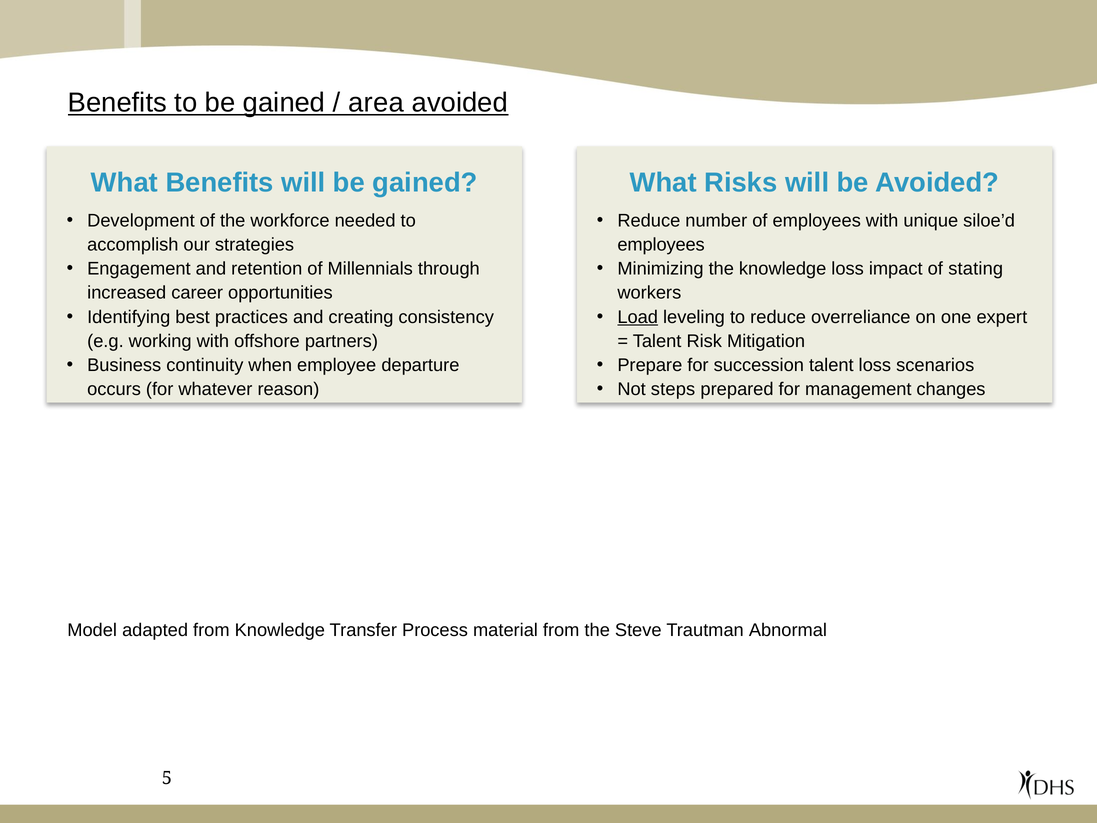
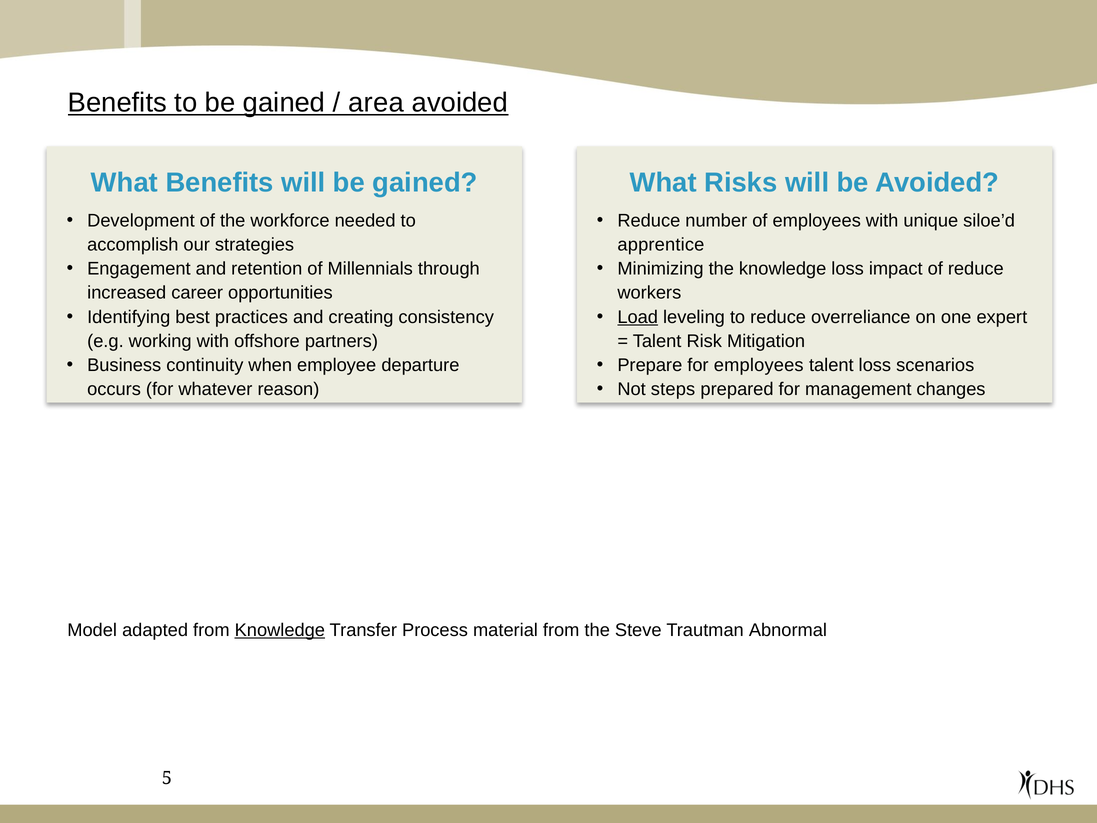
employees: employees -> apprentice (661, 245)
of stating: stating -> reduce (976, 269)
for succession: succession -> employees (759, 365)
Knowledge underline: none -> present (280, 630)
